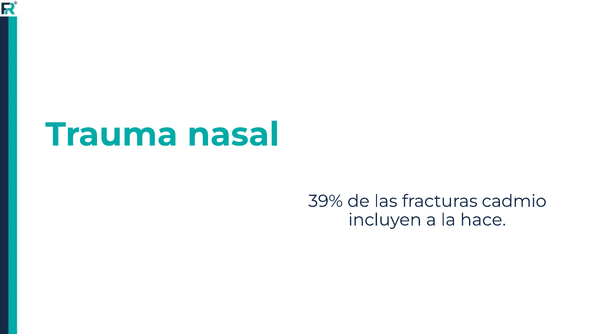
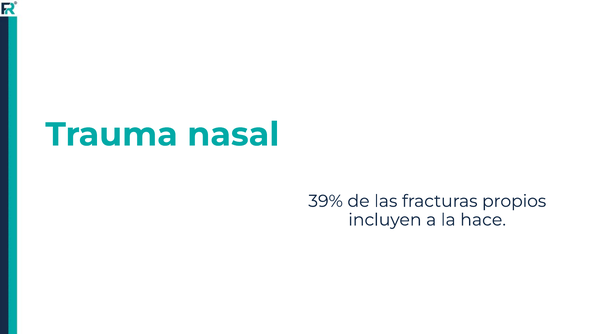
cadmio: cadmio -> propios (514, 201)
